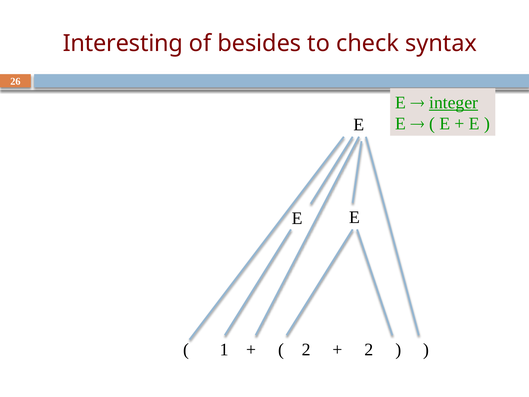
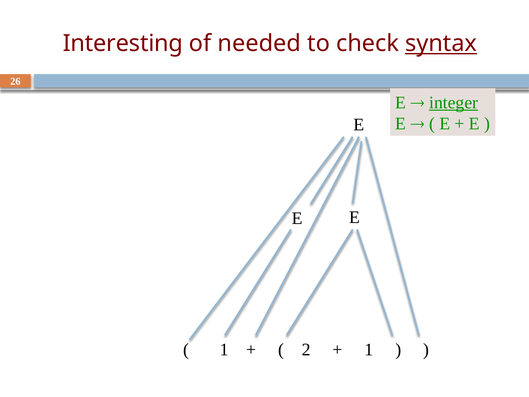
besides: besides -> needed (259, 44)
syntax underline: none -> present (441, 44)
2: 2 -> 1 (369, 349)
